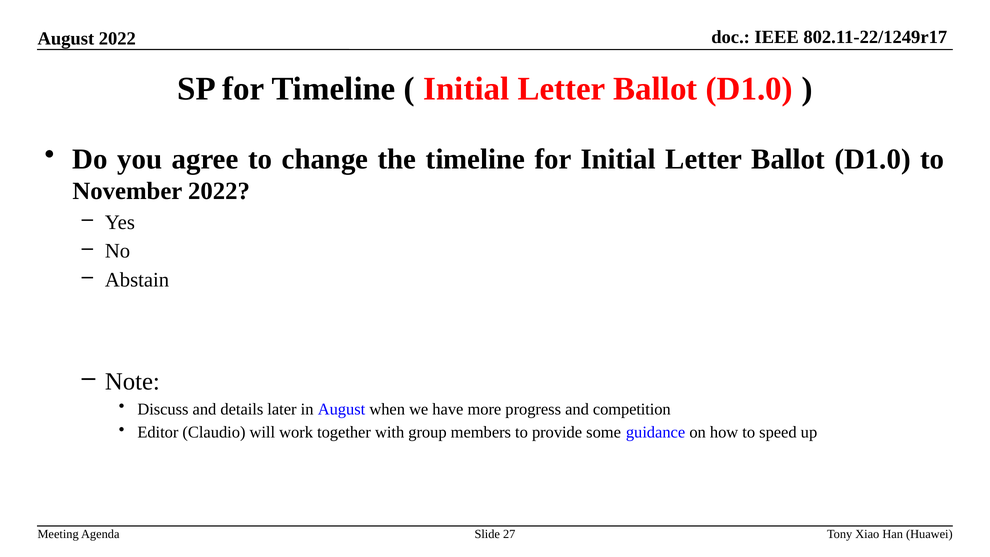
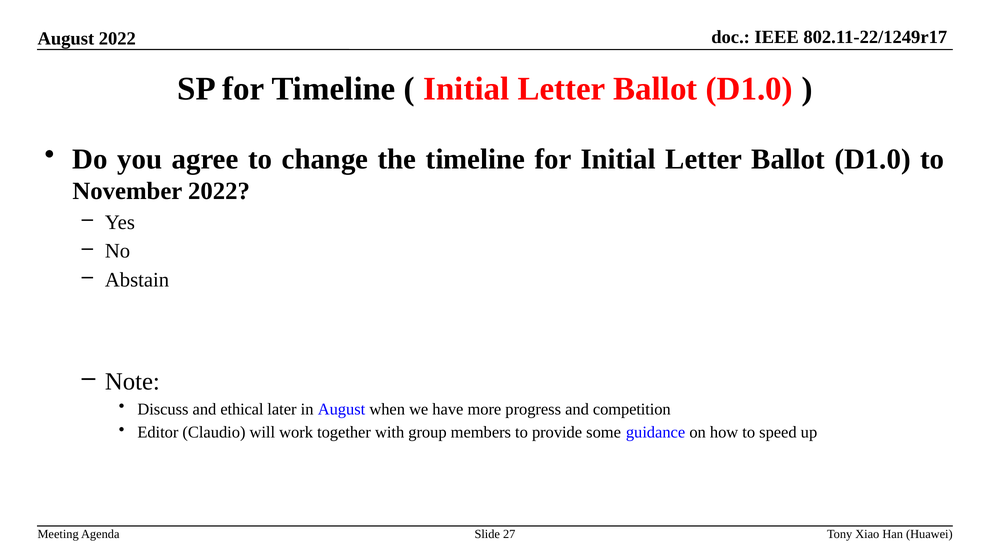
details: details -> ethical (242, 409)
